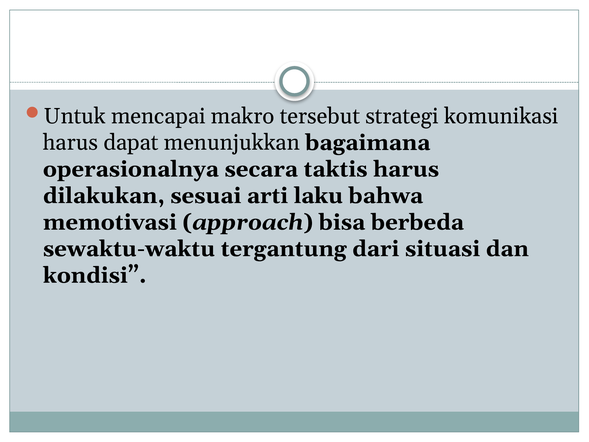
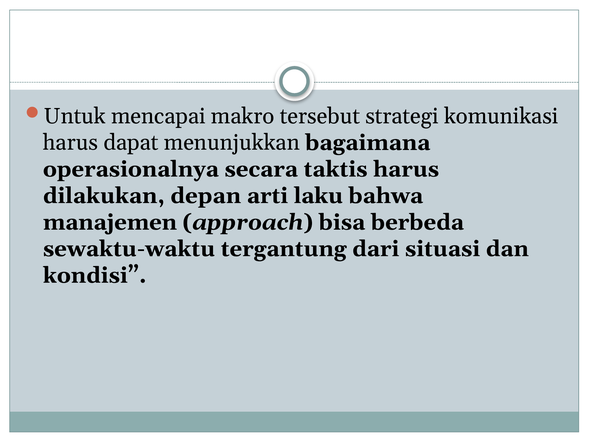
sesuai: sesuai -> depan (206, 196)
memotivasi: memotivasi -> manajemen (110, 222)
